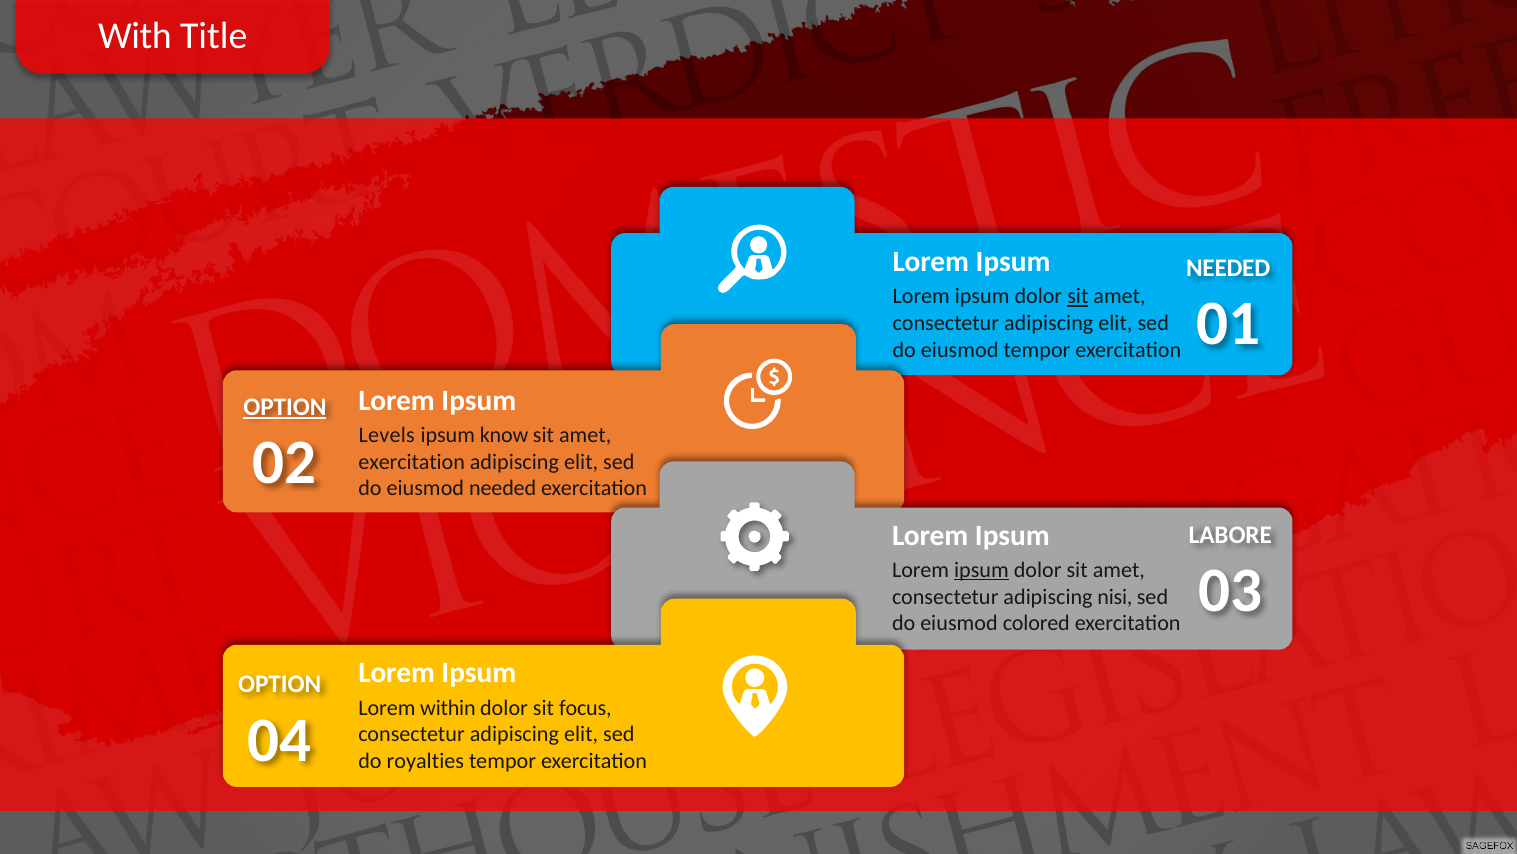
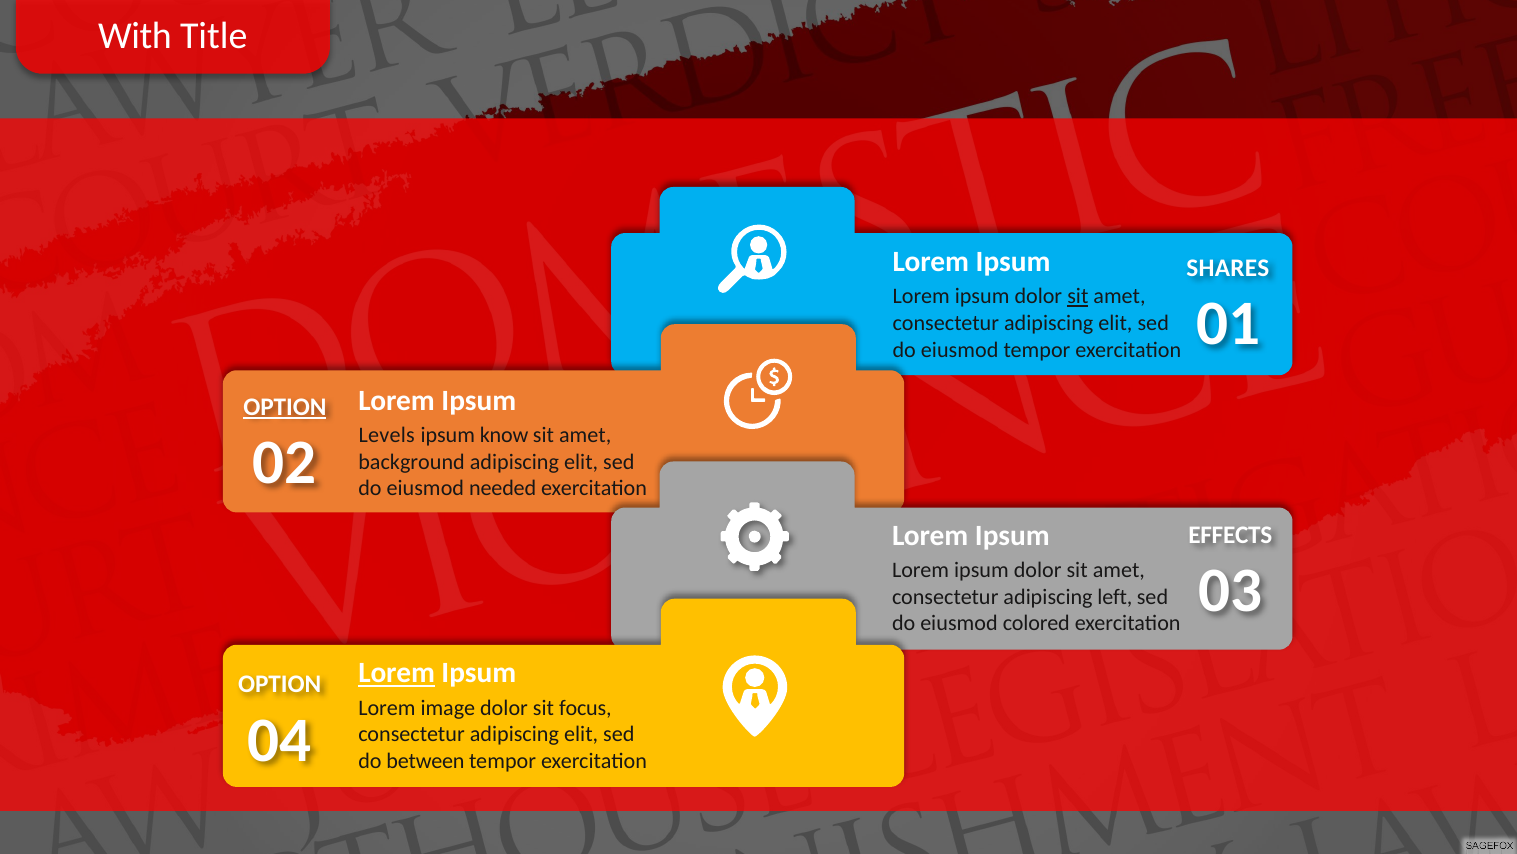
NEEDED: NEEDED -> SHARES (1228, 268)
exercitation: exercitation -> background (412, 461)
LABORE: LABORE -> EFFECTS (1230, 535)
ipsum underline: present -> none (981, 570)
nisi: nisi -> left (1115, 596)
Lorem underline: none -> present (397, 673)
within: within -> image (448, 708)
royalties: royalties -> between (425, 761)
